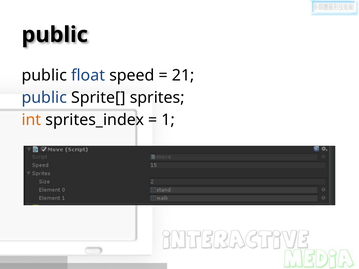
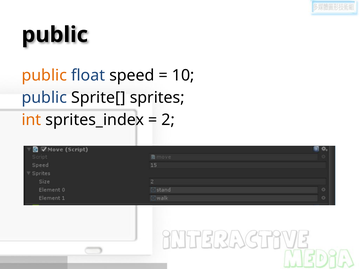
public colour: black -> orange (44, 75)
21: 21 -> 10 (183, 75)
1: 1 -> 2 (168, 120)
